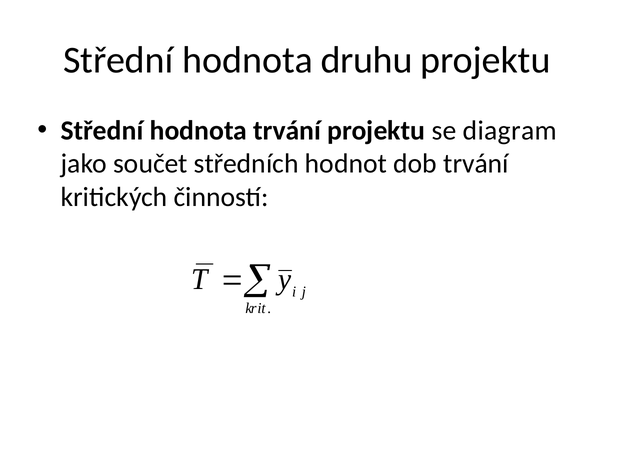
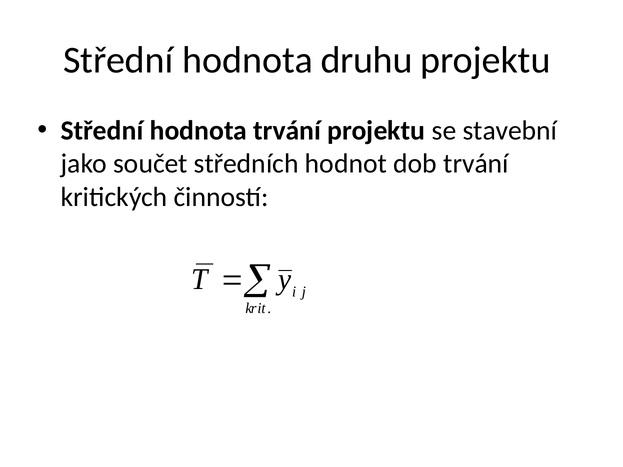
diagram: diagram -> stavební (510, 131)
